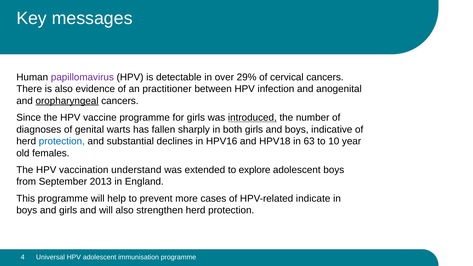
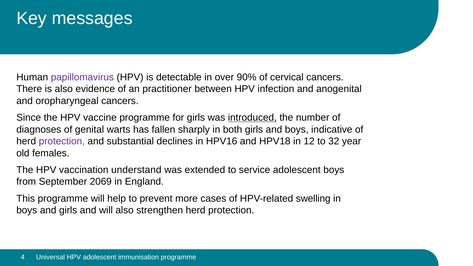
29%: 29% -> 90% (247, 77)
oropharyngeal underline: present -> none (67, 101)
protection colour: blue -> purple (62, 141)
63: 63 -> 12 (309, 141)
10: 10 -> 32 (334, 141)
explore: explore -> service (255, 170)
2013: 2013 -> 2069 (101, 182)
indicate: indicate -> swelling (313, 198)
